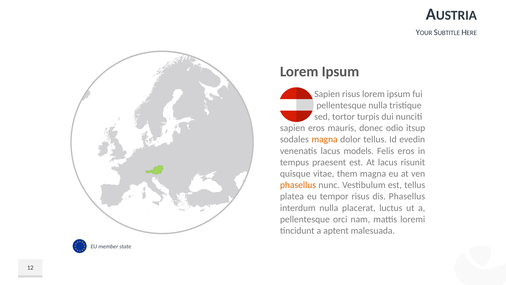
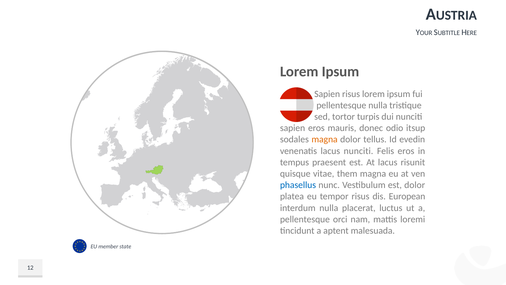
lacus models: models -> nunciti (359, 151)
phasellus colour: orange -> blue (298, 185)
est tellus: tellus -> dolor (415, 185)
dis Phasellus: Phasellus -> European (407, 196)
